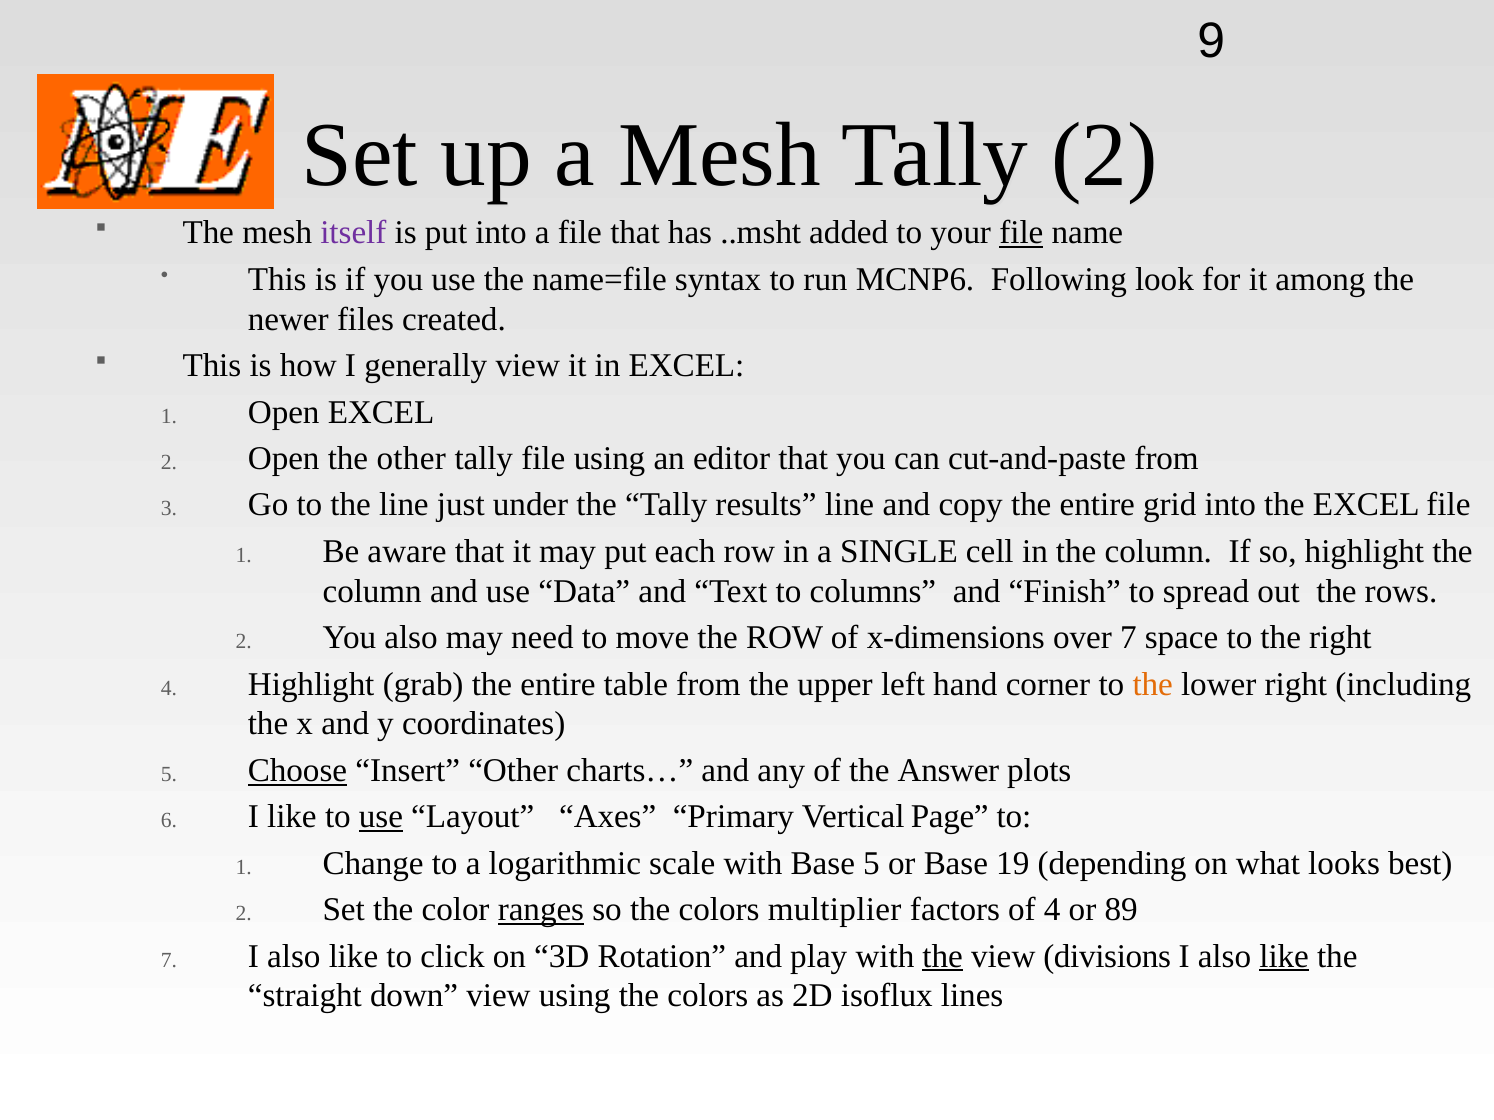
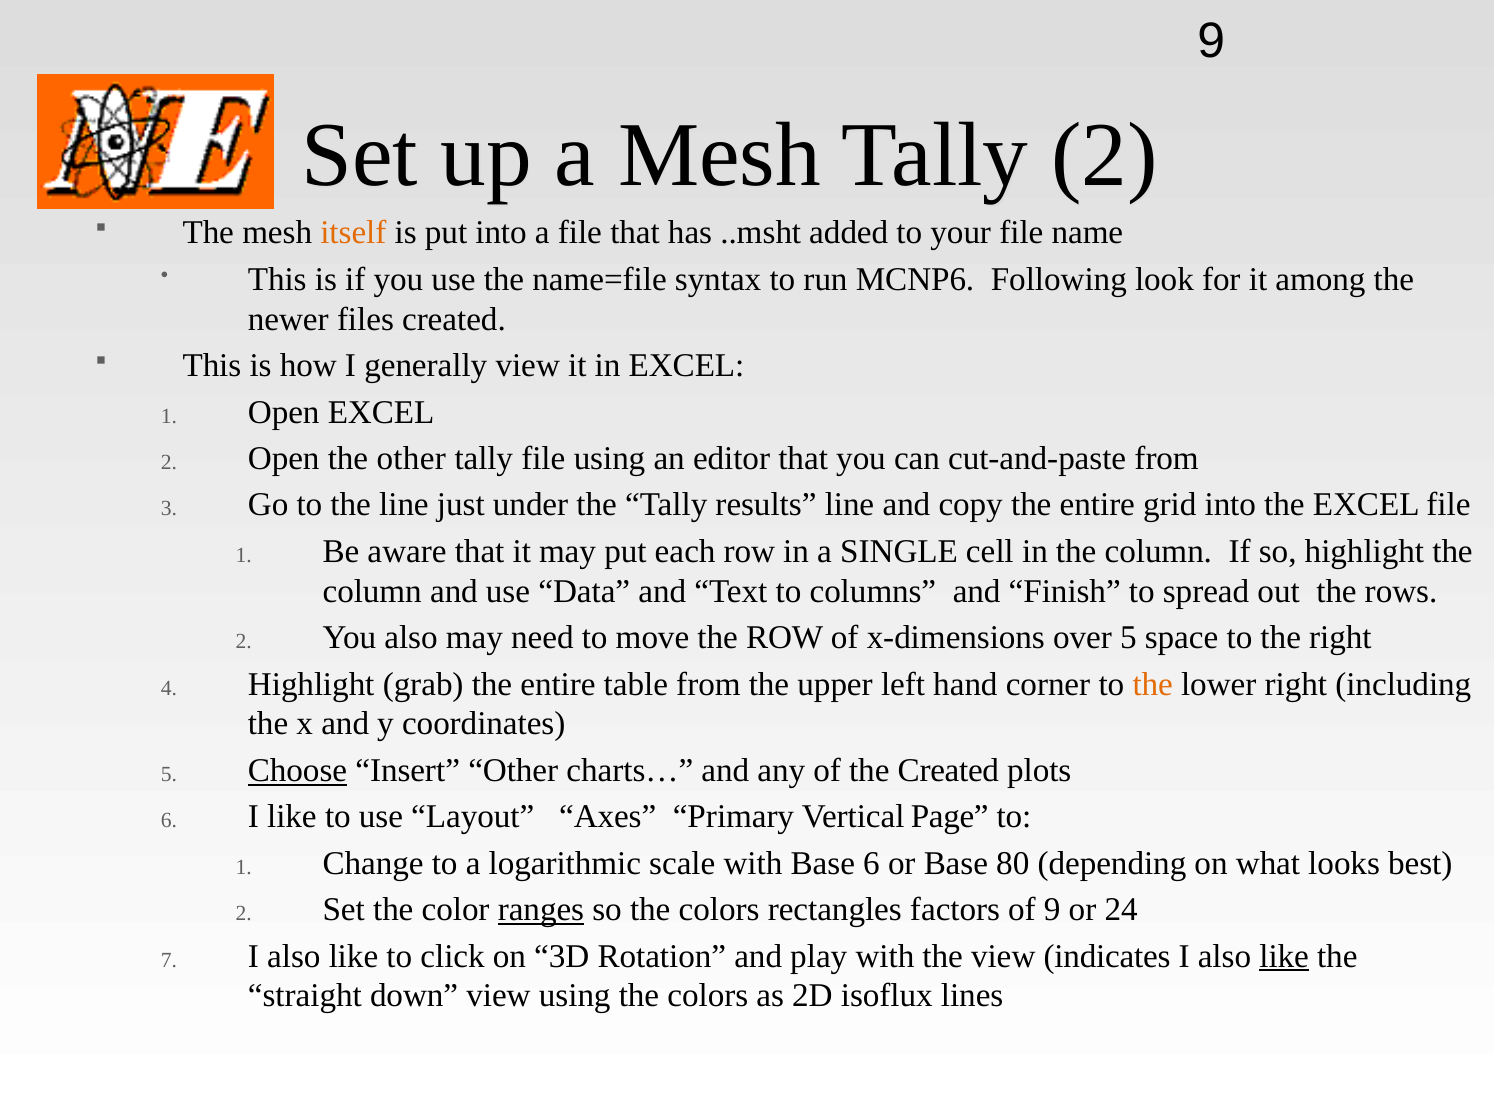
itself colour: purple -> orange (353, 233)
file underline: present -> none (1021, 233)
over 7: 7 -> 5 (1128, 638)
the Answer: Answer -> Created (948, 771)
use underline: present -> none (381, 817)
Base 5: 5 -> 6 (872, 864)
19: 19 -> 80 (1013, 864)
multiplier: multiplier -> rectangles (835, 910)
of 4: 4 -> 9 (1052, 910)
89: 89 -> 24 (1121, 910)
the underline: present -> none (943, 957)
divisions: divisions -> indicates (1107, 957)
